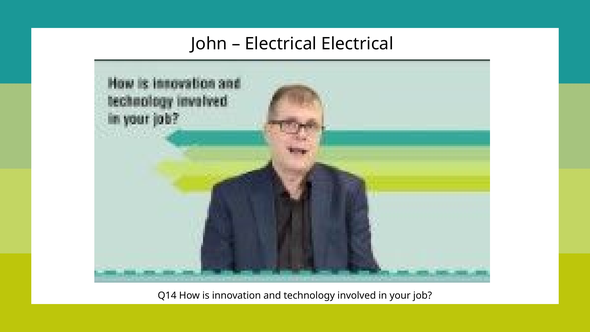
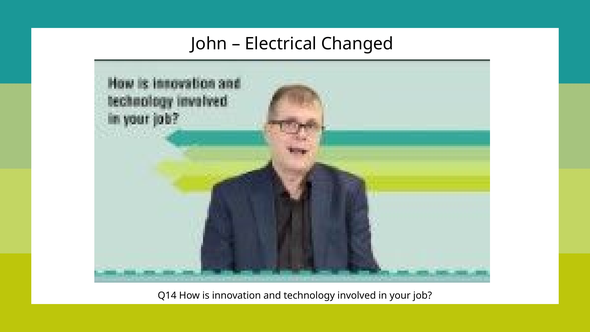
Electrical Electrical: Electrical -> Changed (357, 44)
